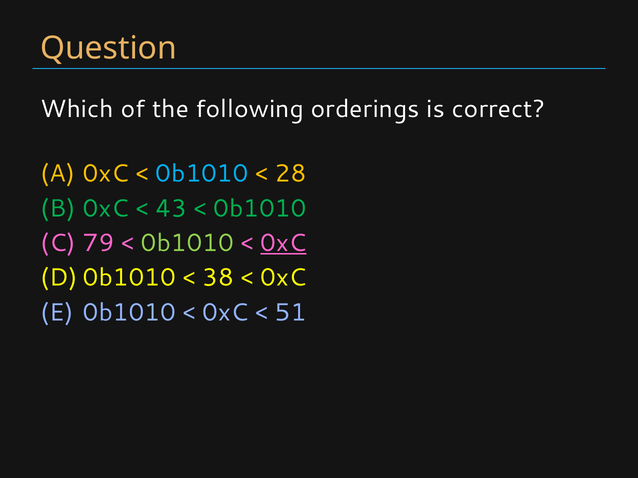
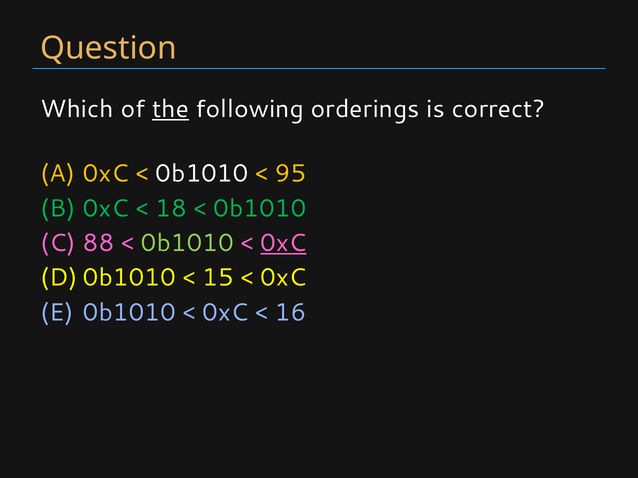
the underline: none -> present (171, 109)
0b1010 colour: light blue -> white (202, 174)
28: 28 -> 95 (291, 174)
43: 43 -> 18 (171, 209)
79: 79 -> 88 (99, 243)
38: 38 -> 15 (218, 278)
51: 51 -> 16 (291, 313)
